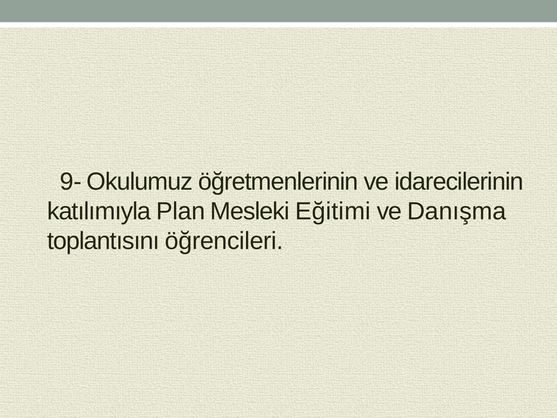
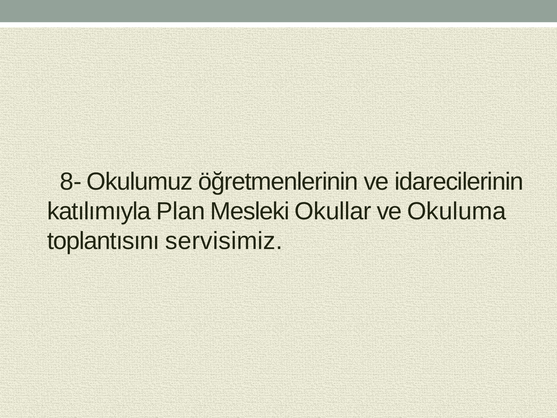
9-: 9- -> 8- (71, 182)
Eğitimi: Eğitimi -> Okullar (333, 211)
Danışma: Danışma -> Okuluma (457, 211)
öğrencileri: öğrencileri -> servisimiz (224, 241)
